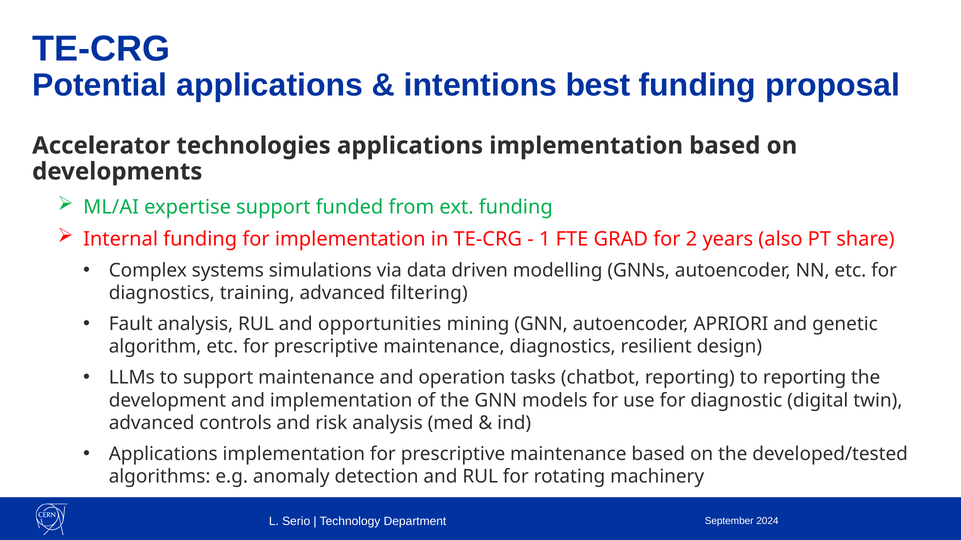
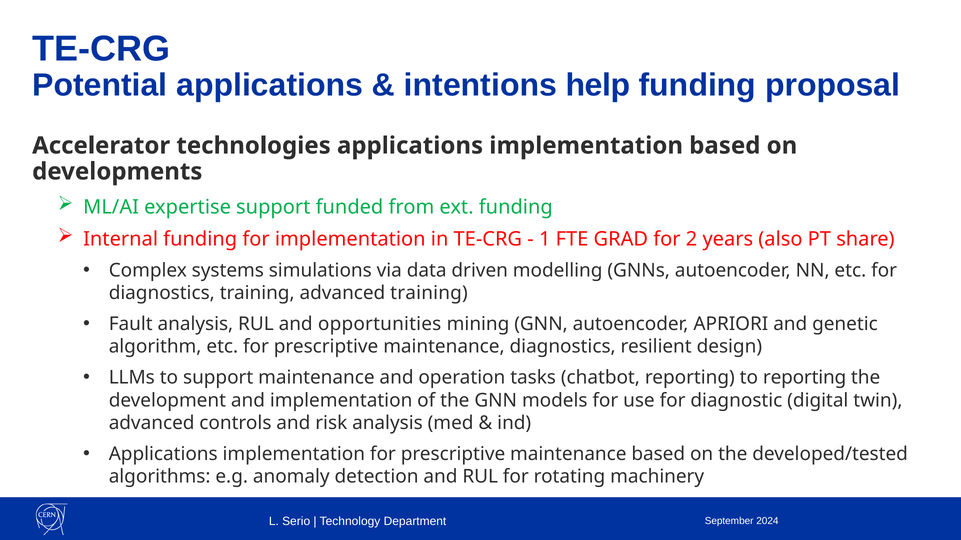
best: best -> help (598, 86)
advanced filtering: filtering -> training (429, 293)
